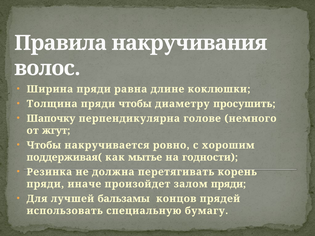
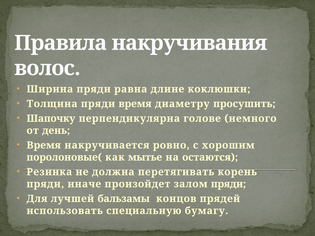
пряди чтобы: чтобы -> время (135, 104)
жгут: жгут -> день (56, 131)
Чтобы: Чтобы -> Время (44, 145)
поддерживая(: поддерживая( -> поролоновые( (64, 157)
годности: годности -> остаются (210, 157)
